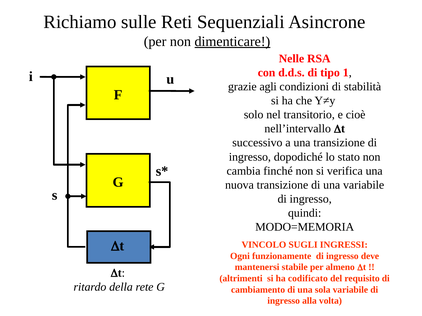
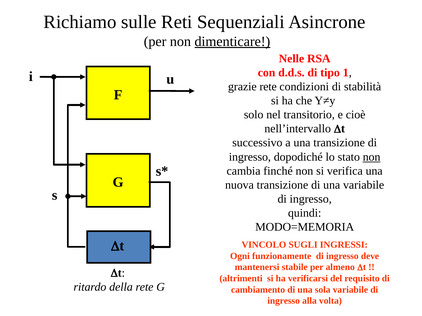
grazie agli: agli -> rete (268, 87)
non underline: none -> present (372, 157)
codificato: codificato -> verificarsi (308, 279)
